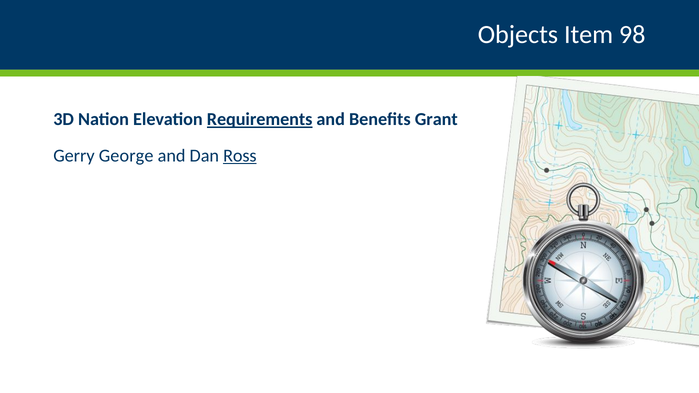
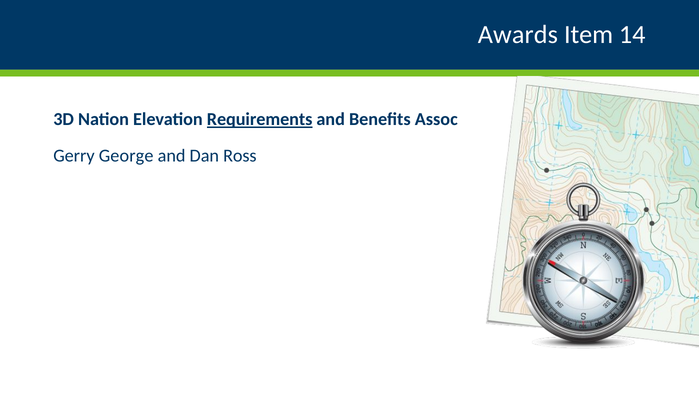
Objects: Objects -> Awards (518, 35)
98: 98 -> 14 (632, 35)
Grant: Grant -> Assoc (436, 119)
Ross underline: present -> none (240, 156)
